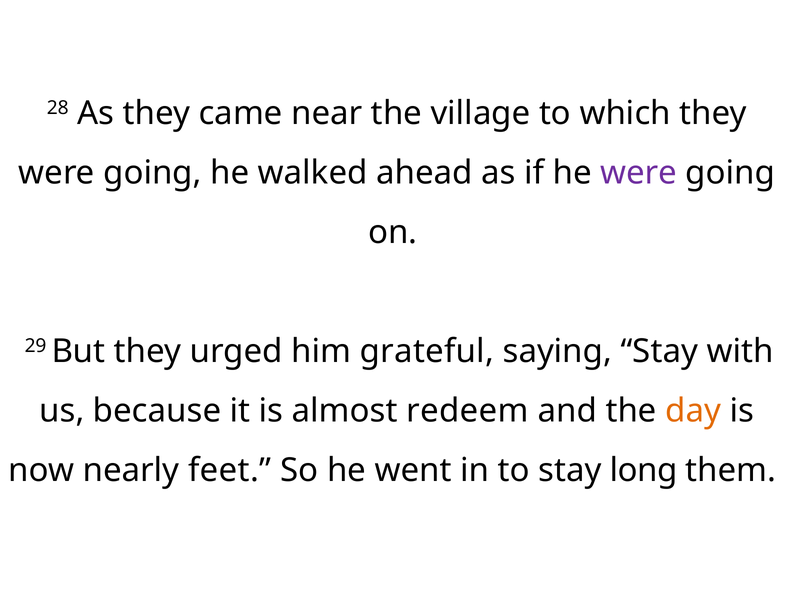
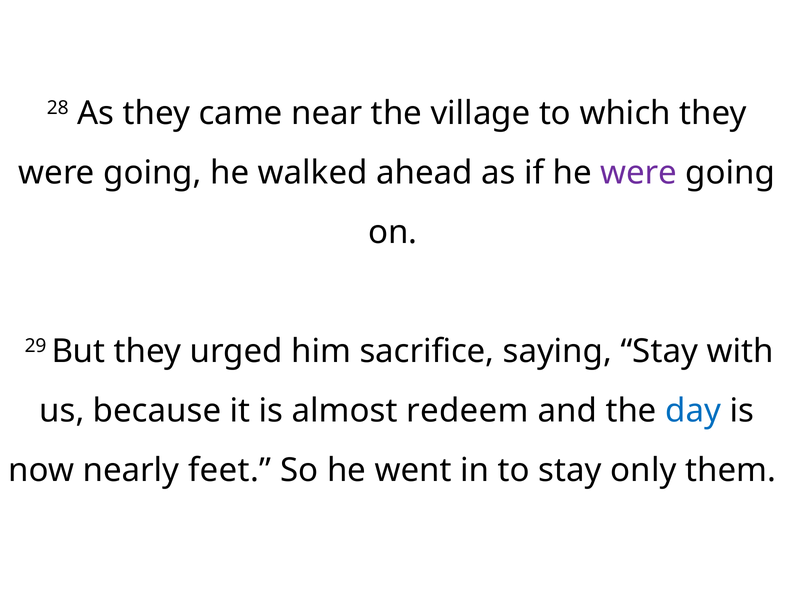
grateful: grateful -> sacrifice (427, 351)
day colour: orange -> blue (693, 411)
long: long -> only (643, 471)
